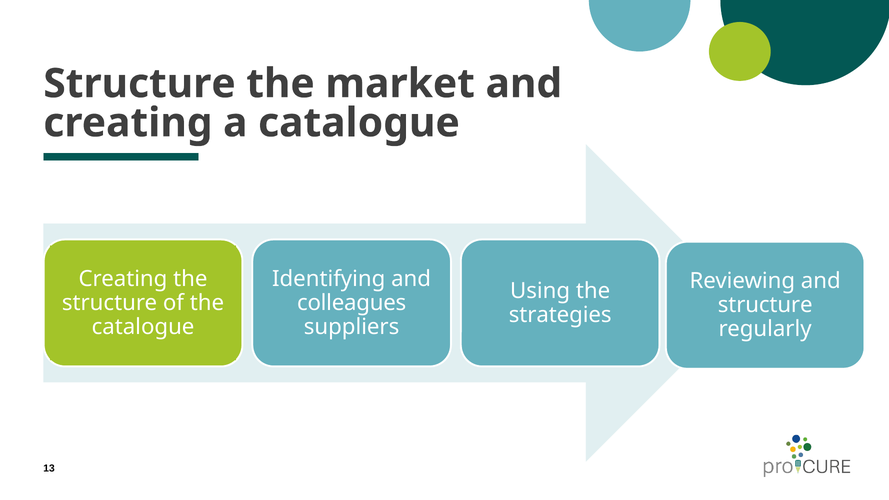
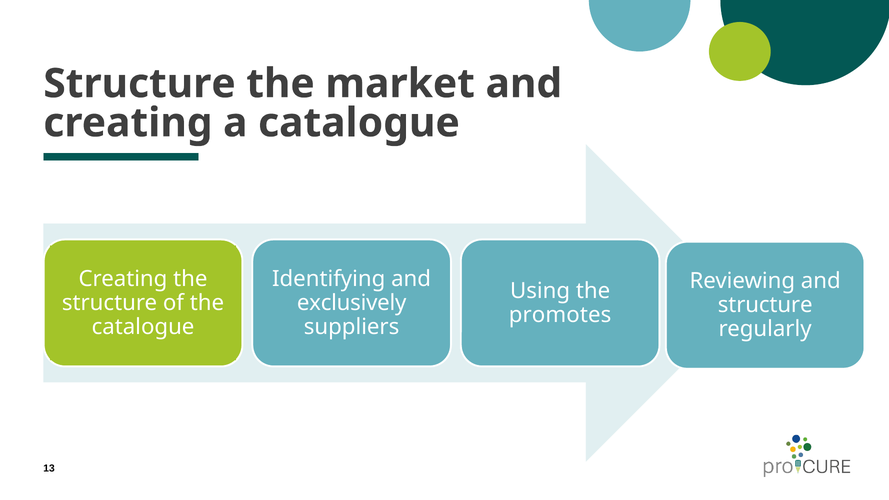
colleagues: colleagues -> exclusively (352, 303)
strategies: strategies -> promotes (560, 315)
